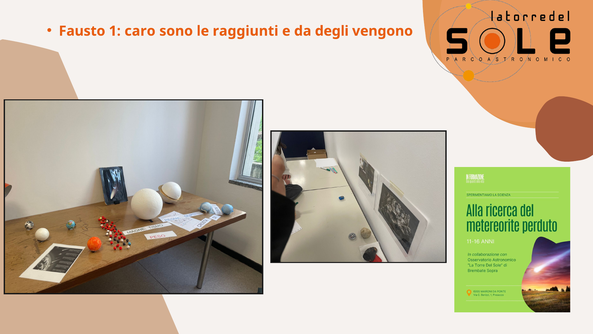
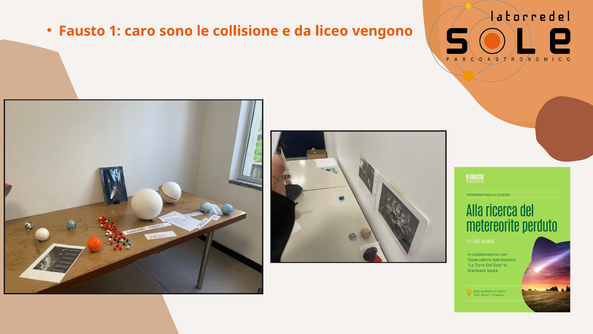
raggiunti: raggiunti -> collisione (246, 31)
degli: degli -> liceo (332, 31)
